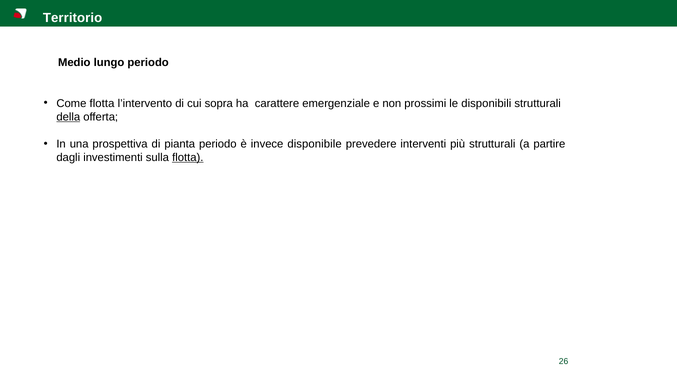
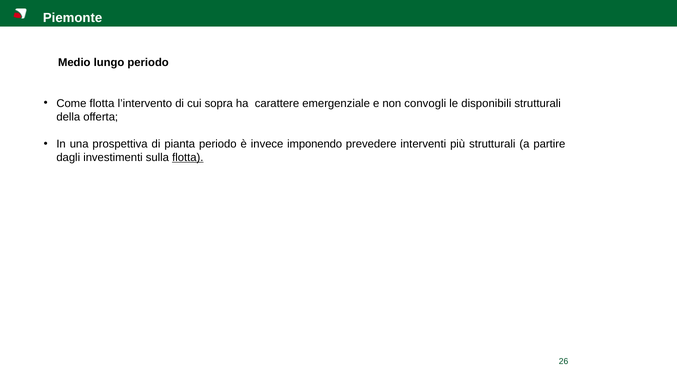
Territorio: Territorio -> Piemonte (73, 18)
prossimi: prossimi -> convogli (425, 103)
della underline: present -> none (68, 117)
disponibile: disponibile -> imponendo (315, 144)
